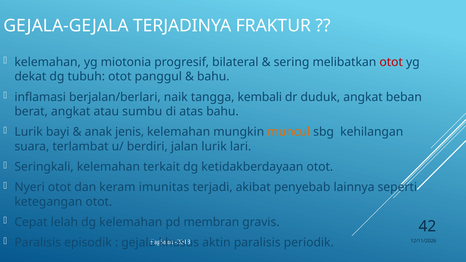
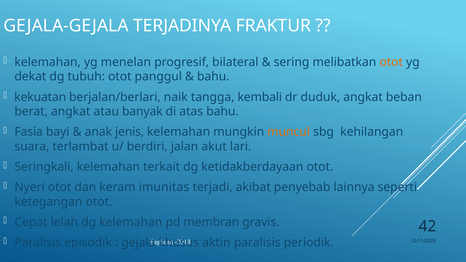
miotonia: miotonia -> menelan (126, 62)
otot colour: red -> orange (391, 62)
inflamasi: inflamasi -> kekuatan (40, 97)
sumbu: sumbu -> banyak (142, 112)
Lurik: Lurik -> Fasia (29, 132)
jalan lurik: lurik -> akut (214, 147)
